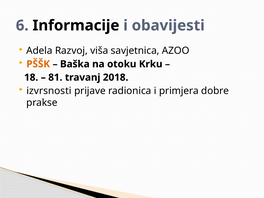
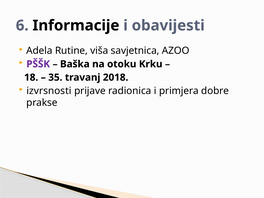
Razvoj: Razvoj -> Rutine (71, 51)
PŠŠK colour: orange -> purple (38, 64)
81: 81 -> 35 (55, 77)
